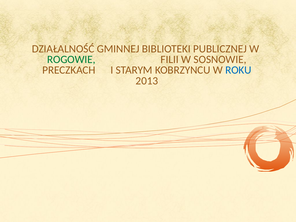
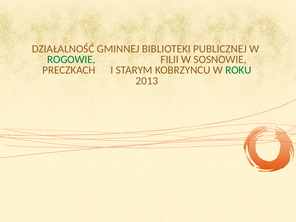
ROKU colour: blue -> green (238, 70)
